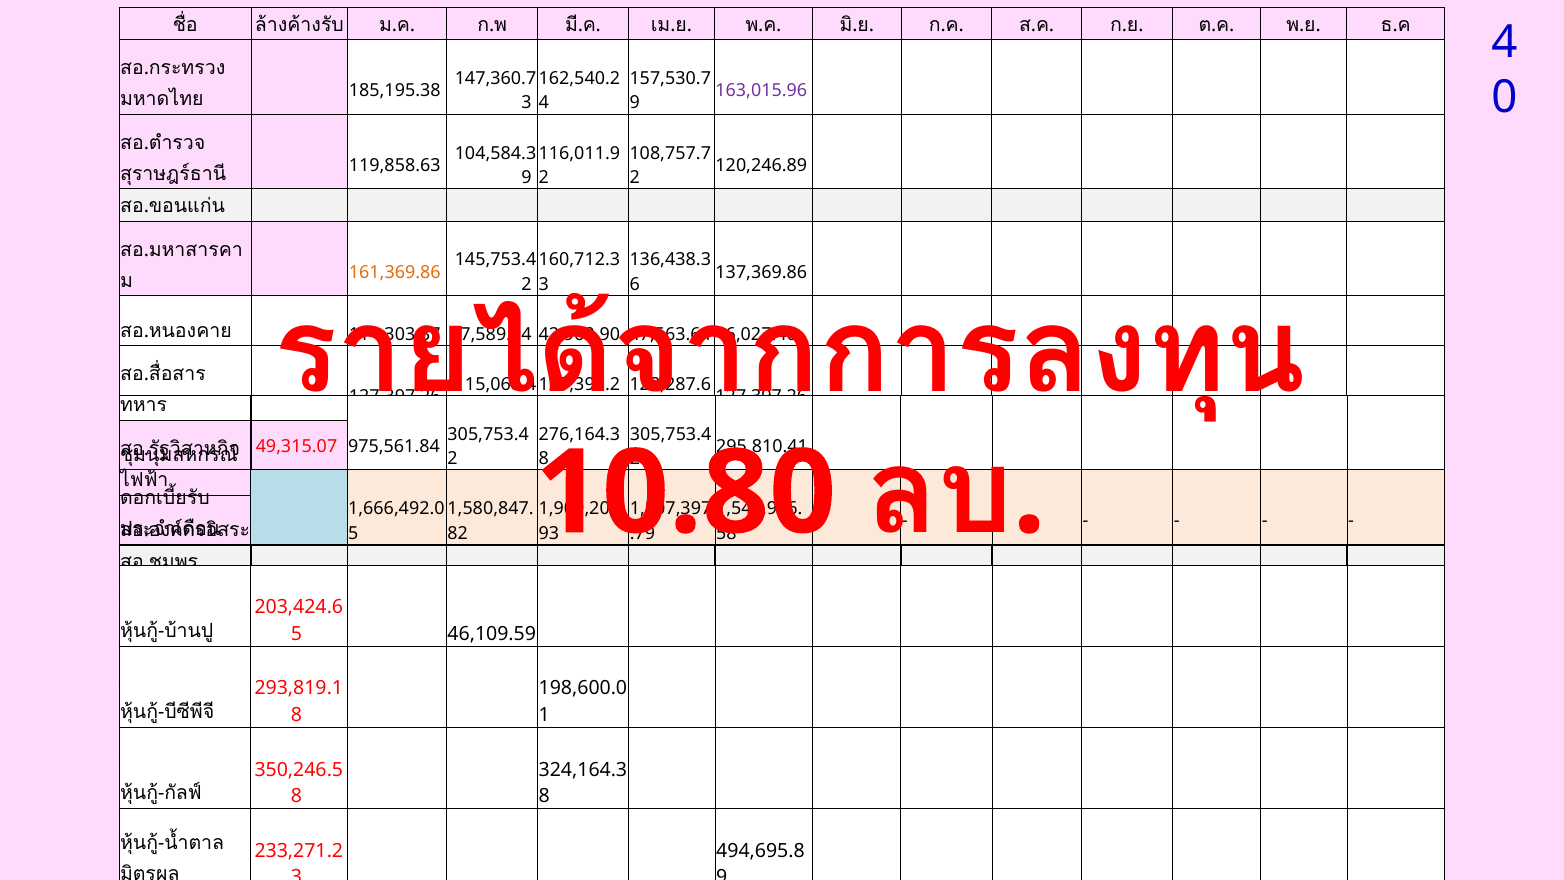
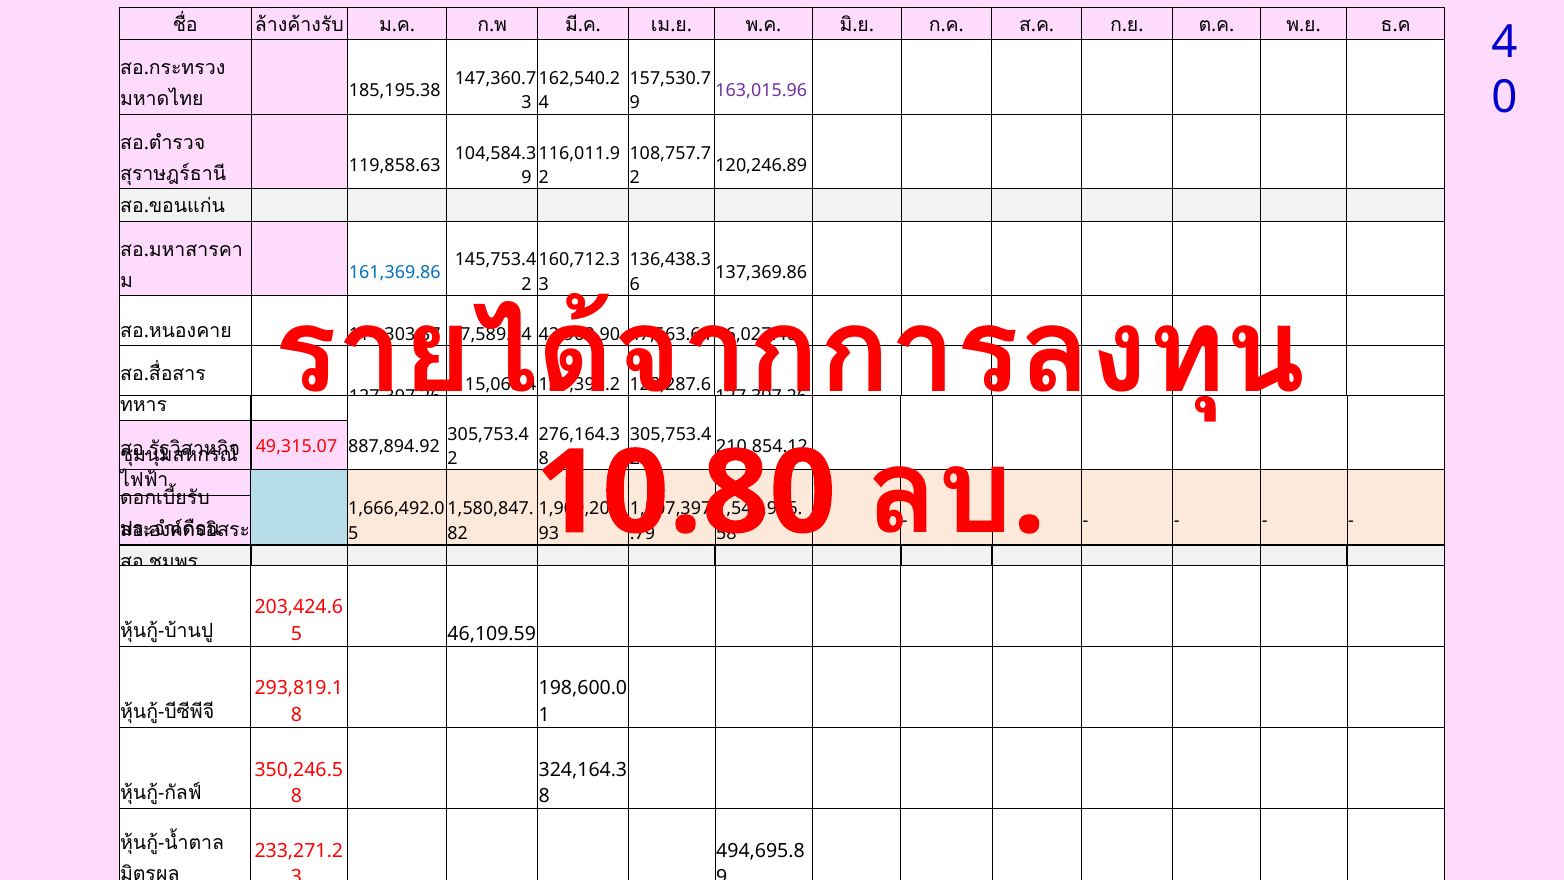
161,369.86 colour: orange -> blue (395, 272)
295,810.41: 295,810.41 -> 210,854.12 (762, 446)
975,561.84: 975,561.84 -> 887,894.92 (394, 446)
